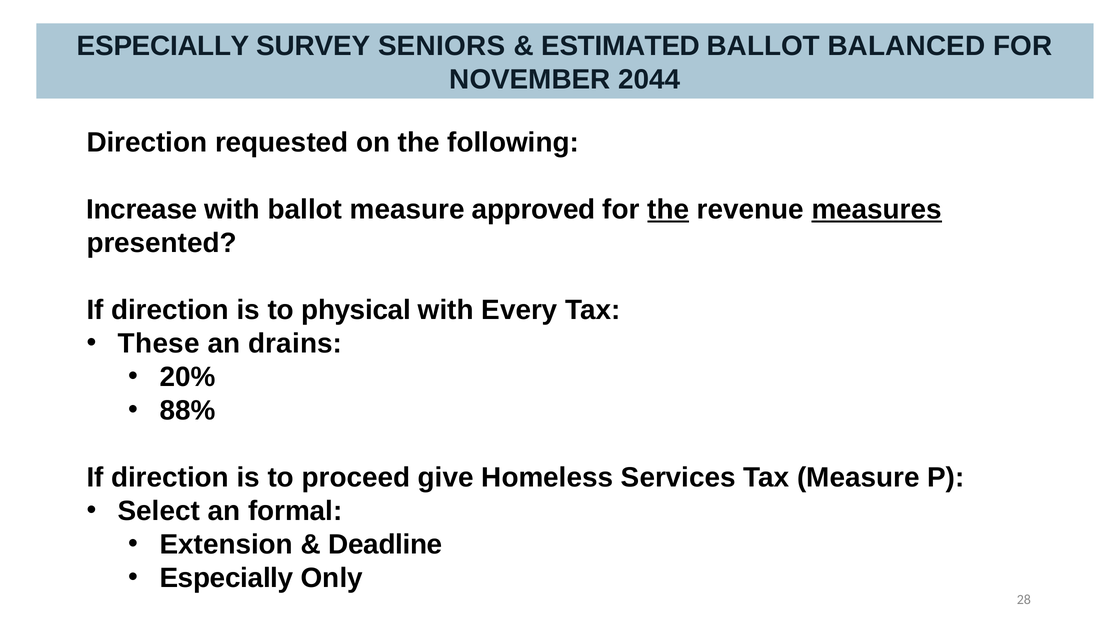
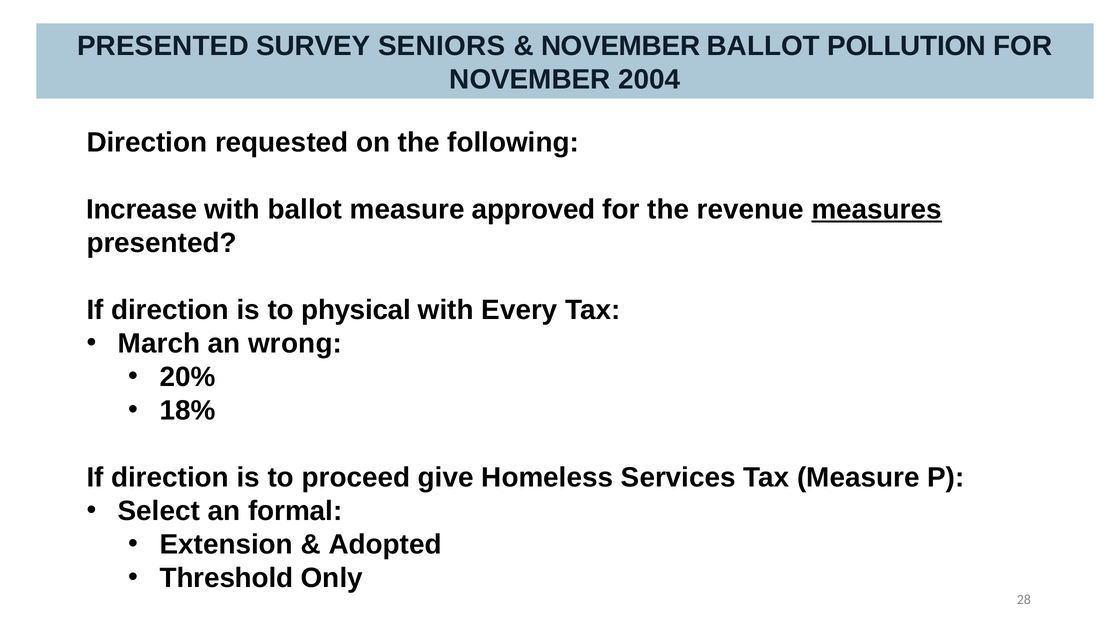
ESPECIALLY: ESPECIALLY -> PRESENTED (163, 46)
ESTIMATED: ESTIMATED -> NOVEMBER (621, 46)
BALANCED: BALANCED -> POLLUTION (907, 46)
2044: 2044 -> 2004 (649, 80)
the underline: present -> none (668, 209)
These: These -> March (159, 343)
drains: drains -> wrong (295, 343)
88%: 88% -> 18% (188, 410)
Deadline: Deadline -> Adopted (385, 544)
Especially: Especially -> Threshold (226, 578)
